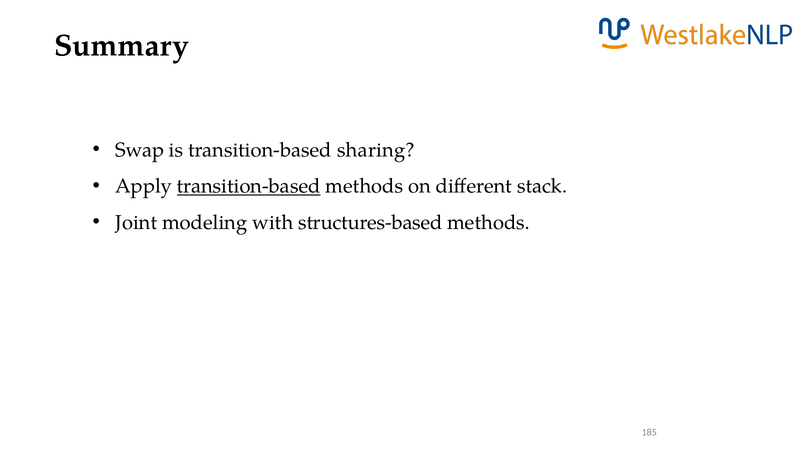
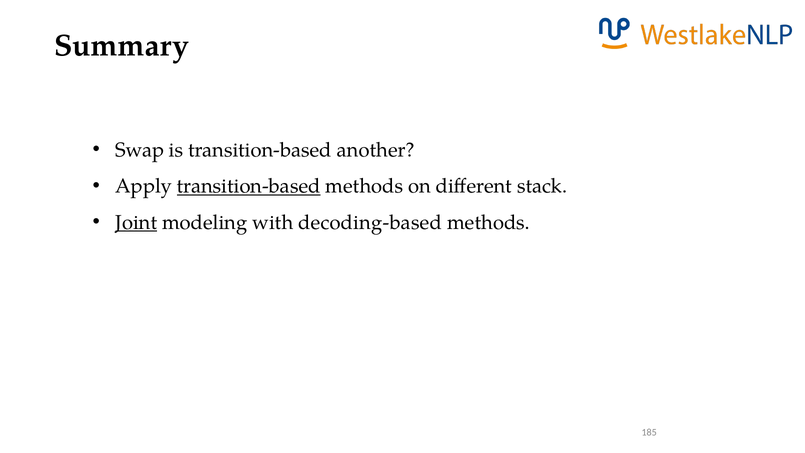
sharing: sharing -> another (376, 150)
Joint underline: none -> present (136, 222)
structures-based: structures-based -> decoding-based (370, 222)
